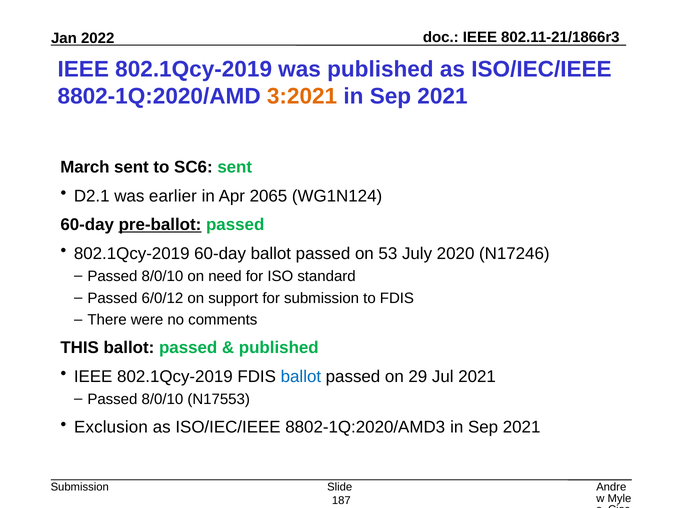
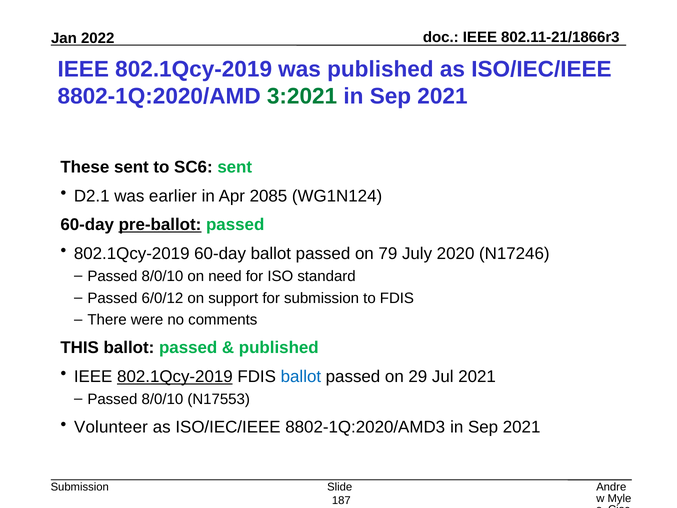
3:2021 colour: orange -> green (302, 96)
March: March -> These (85, 167)
2065: 2065 -> 2085 (268, 196)
53: 53 -> 79 (388, 253)
802.1Qcy-2019 underline: none -> present (175, 376)
Exclusion: Exclusion -> Volunteer (111, 427)
